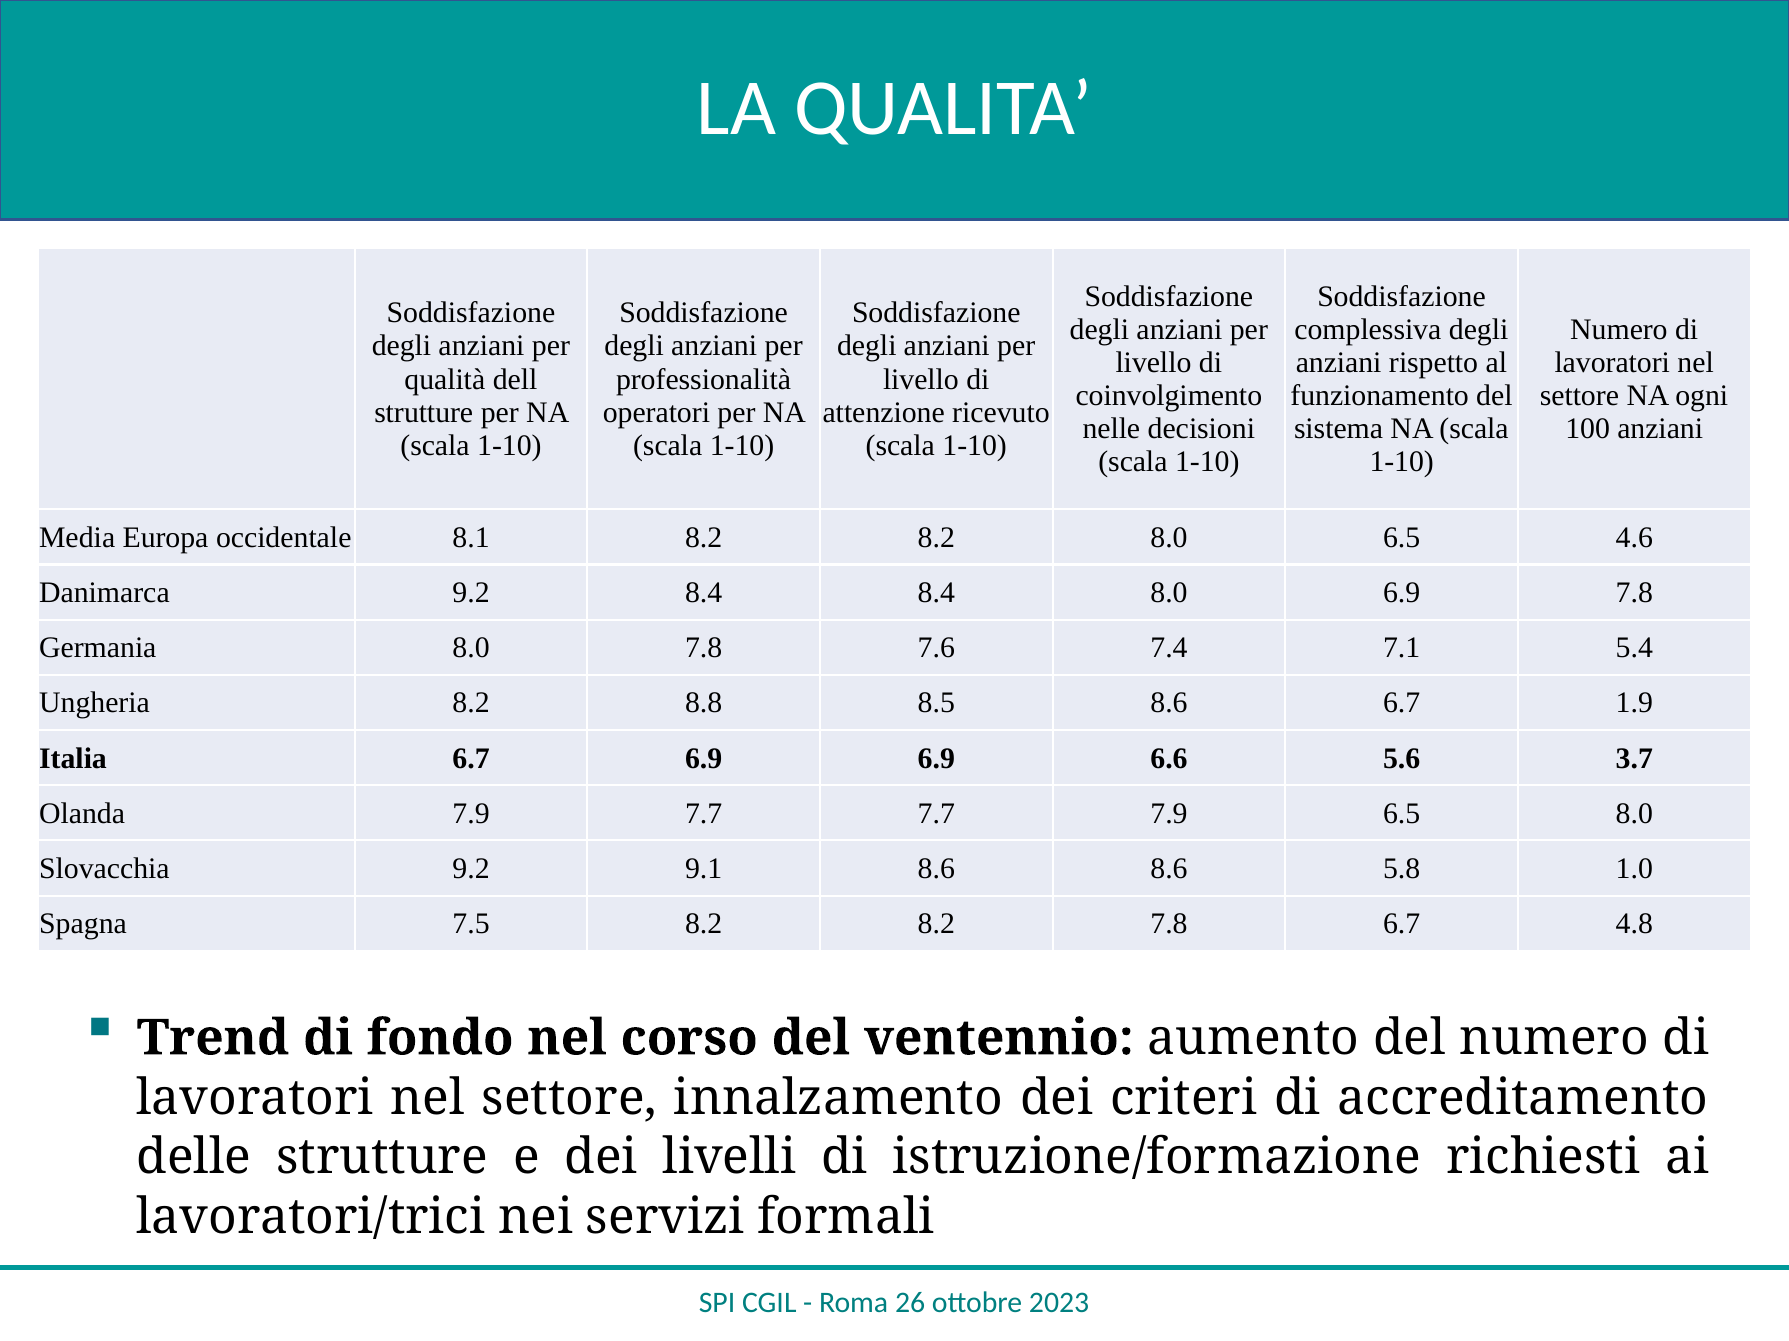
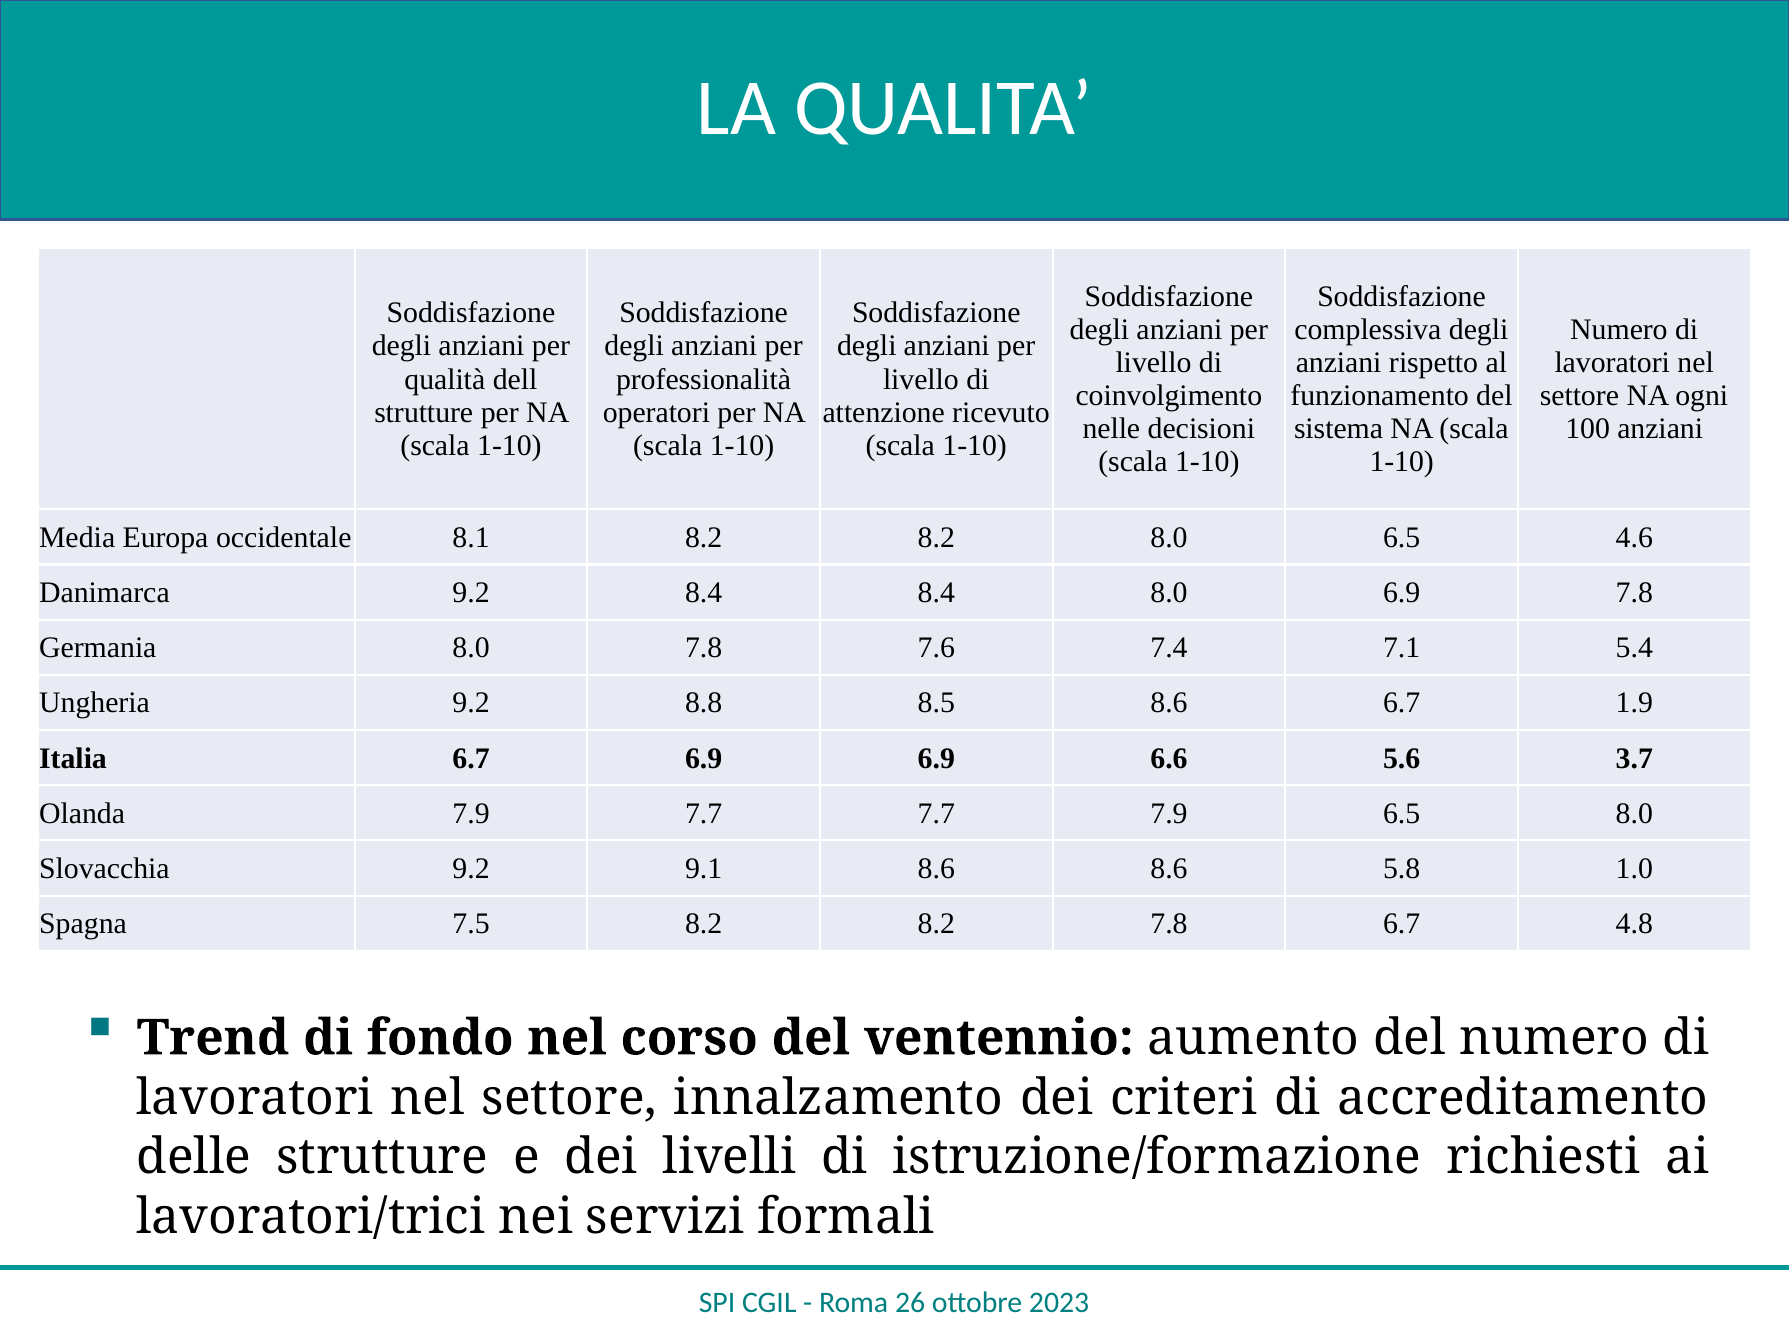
Ungheria 8.2: 8.2 -> 9.2 (471, 704)
